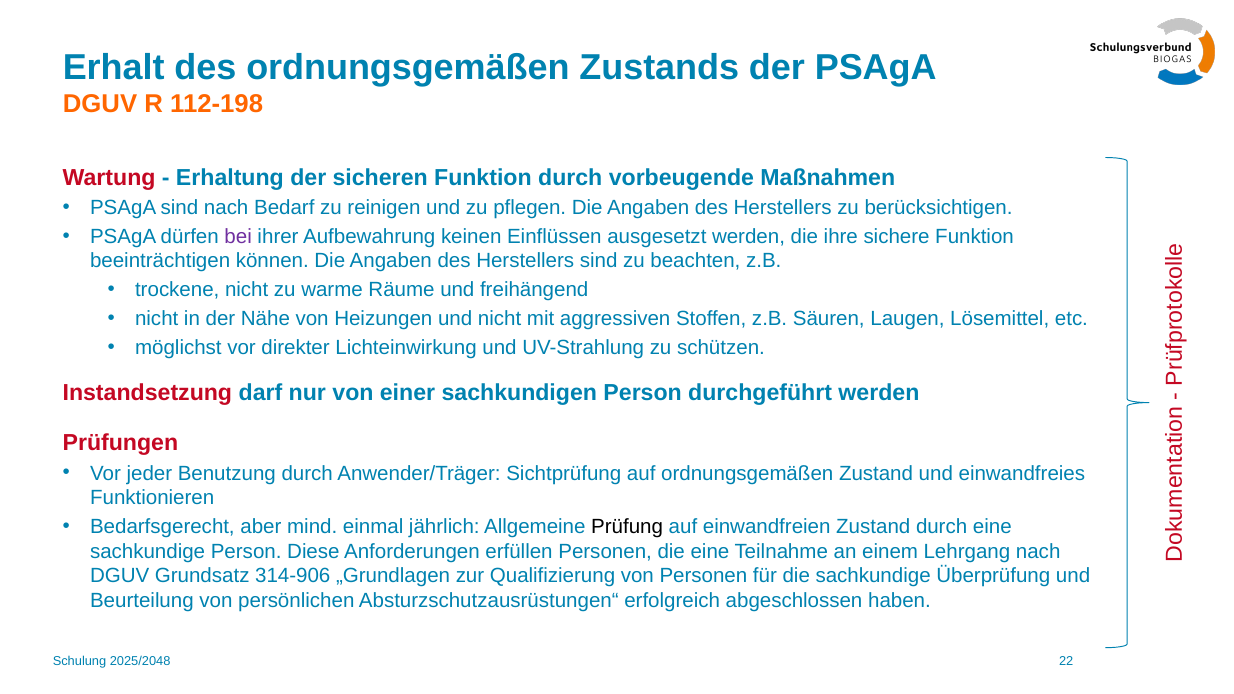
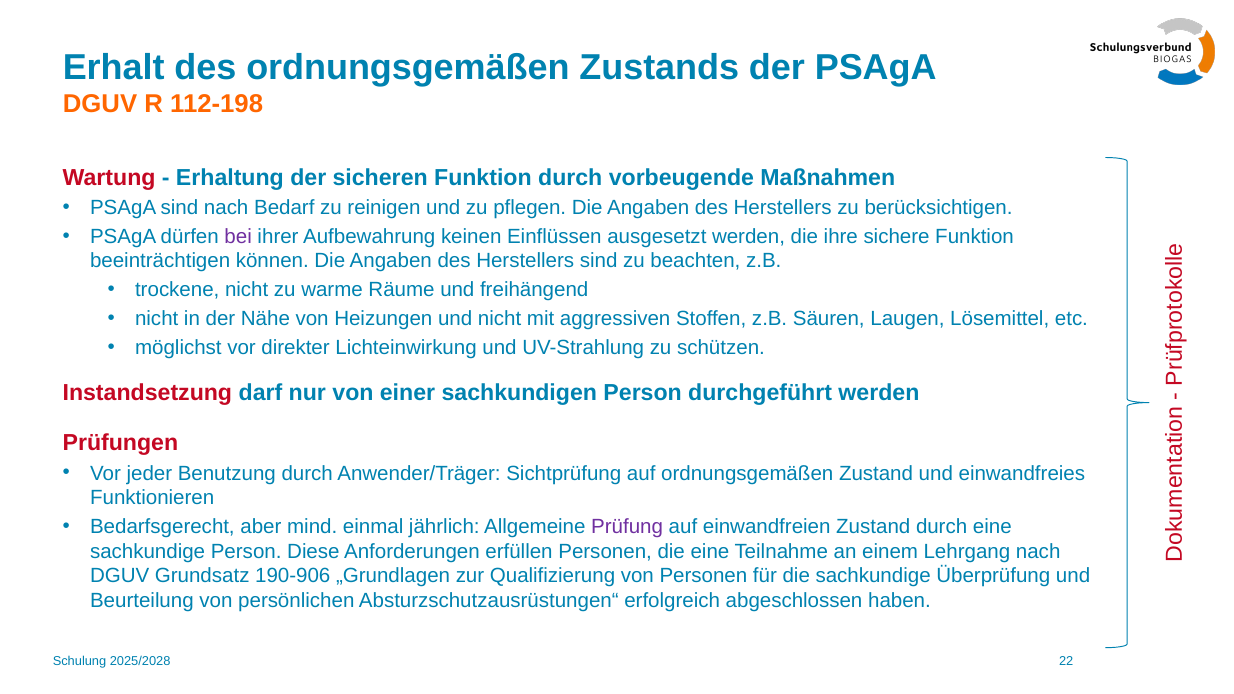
Prüfung colour: black -> purple (627, 527)
314-906: 314-906 -> 190-906 (293, 576)
2025/2048: 2025/2048 -> 2025/2028 (140, 661)
